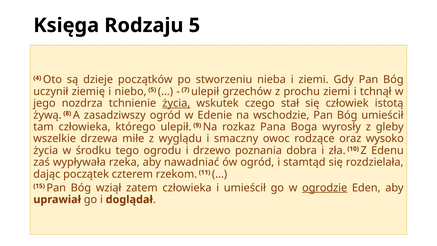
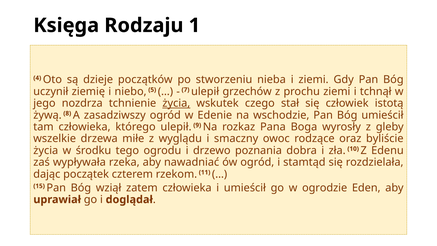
Rodzaju 5: 5 -> 1 (194, 25)
wysoko: wysoko -> byliście (385, 139)
ogrodzie underline: present -> none (325, 188)
